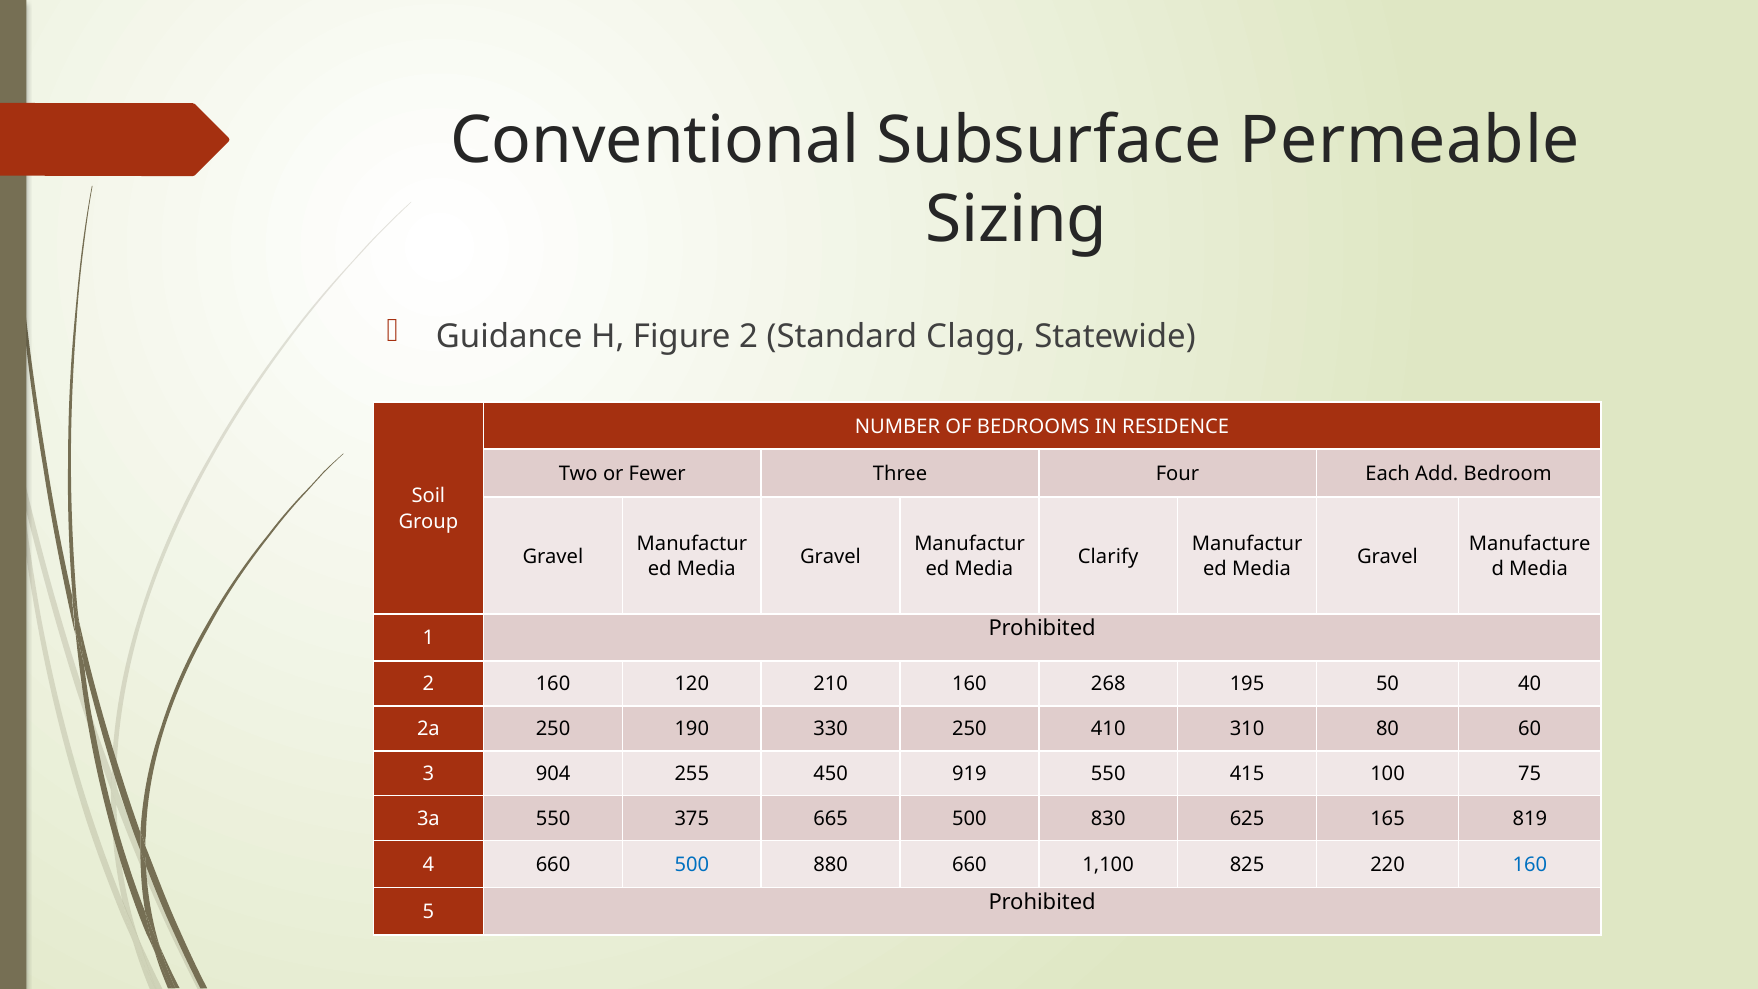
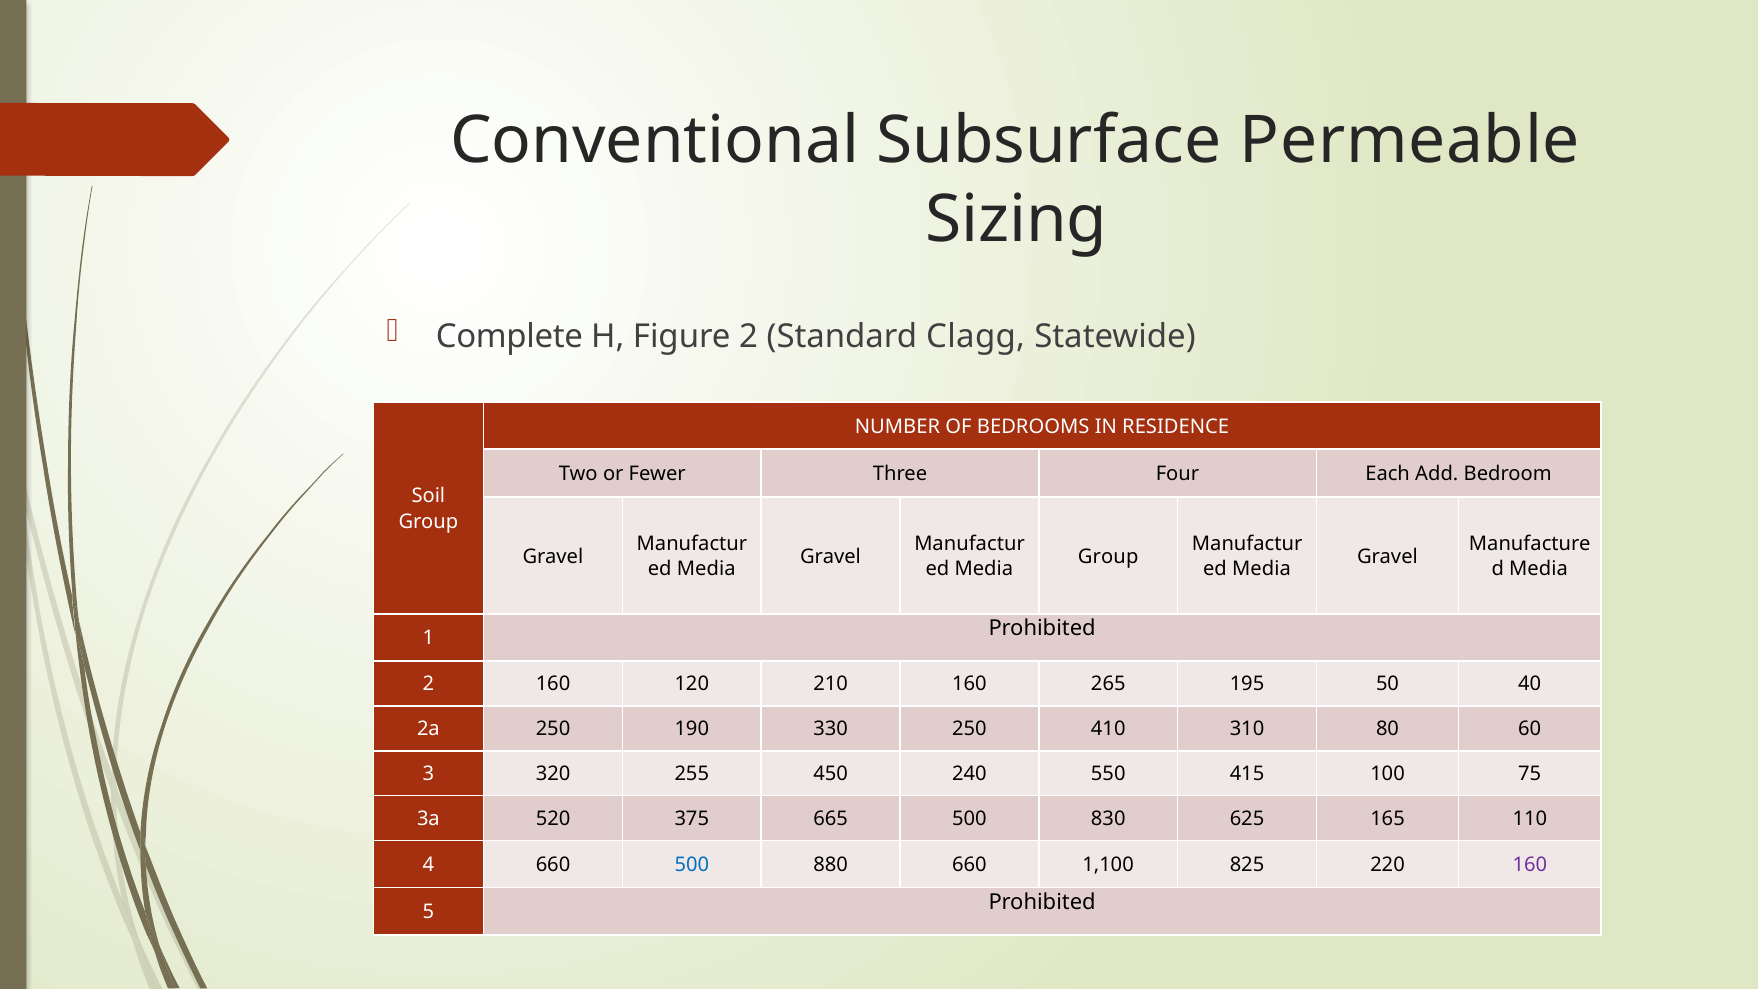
Guidance: Guidance -> Complete (509, 336)
Clarify: Clarify -> Group (1108, 556)
268: 268 -> 265 (1108, 684)
904: 904 -> 320 (553, 774)
919: 919 -> 240 (969, 774)
3a 550: 550 -> 520 (553, 819)
819: 819 -> 110 (1530, 819)
160 colour: blue -> purple (1530, 865)
